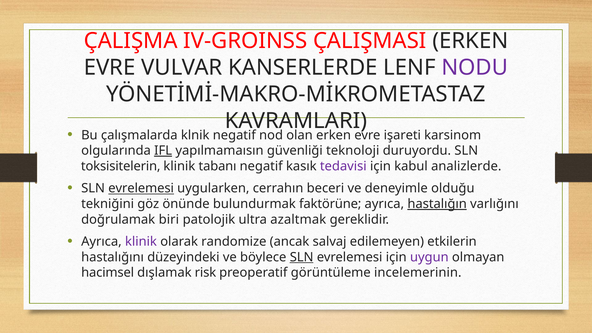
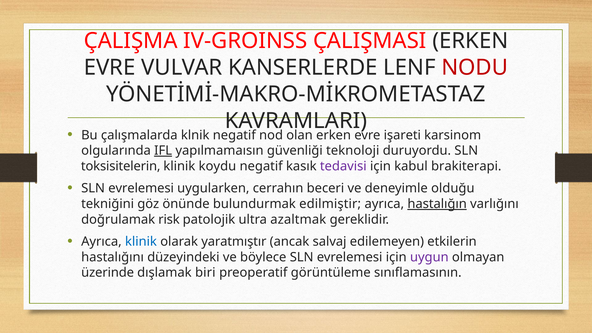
NODU colour: purple -> red (475, 68)
tabanı: tabanı -> koydu (217, 166)
analizlerde: analizlerde -> brakiterapi (466, 166)
evrelemesi underline: present -> none (141, 188)
faktörüne: faktörüne -> edilmiştir (330, 204)
biri: biri -> risk (169, 219)
klinik colour: purple -> blue (141, 242)
randomize: randomize -> yaratmıştır (234, 242)
SLN underline: present -> none (302, 257)
hacimsel: hacimsel -> üzerinde (108, 273)
risk: risk -> biri (205, 273)
incelemerinin: incelemerinin -> sınıflamasının (418, 273)
